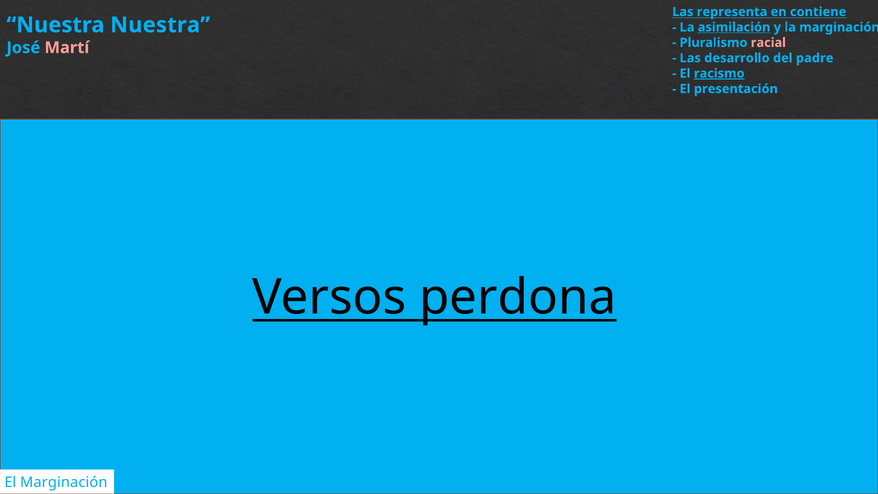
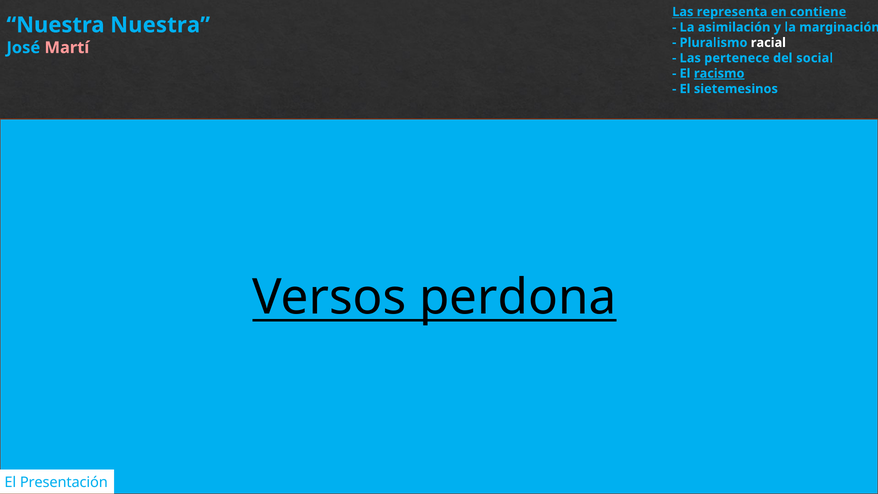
asimilación underline: present -> none (734, 27)
racial colour: pink -> white (768, 43)
desarrollo: desarrollo -> pertenece (737, 58)
padre: padre -> social (815, 58)
presentación: presentación -> sietemesinos (736, 89)
El Marginación: Marginación -> Presentación (64, 483)
